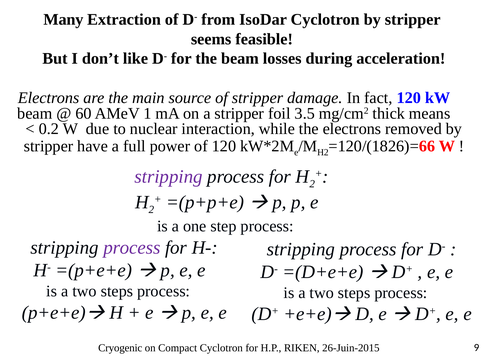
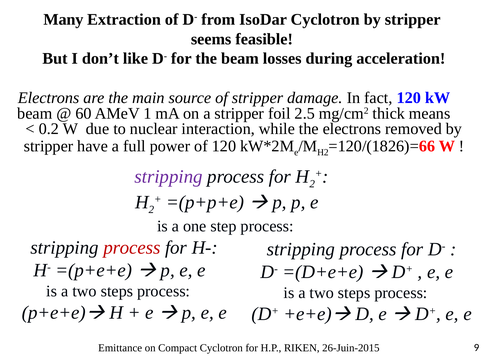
3.5: 3.5 -> 2.5 (305, 113)
process colour: purple -> red (132, 248)
Cryogenic: Cryogenic -> Emittance (120, 348)
